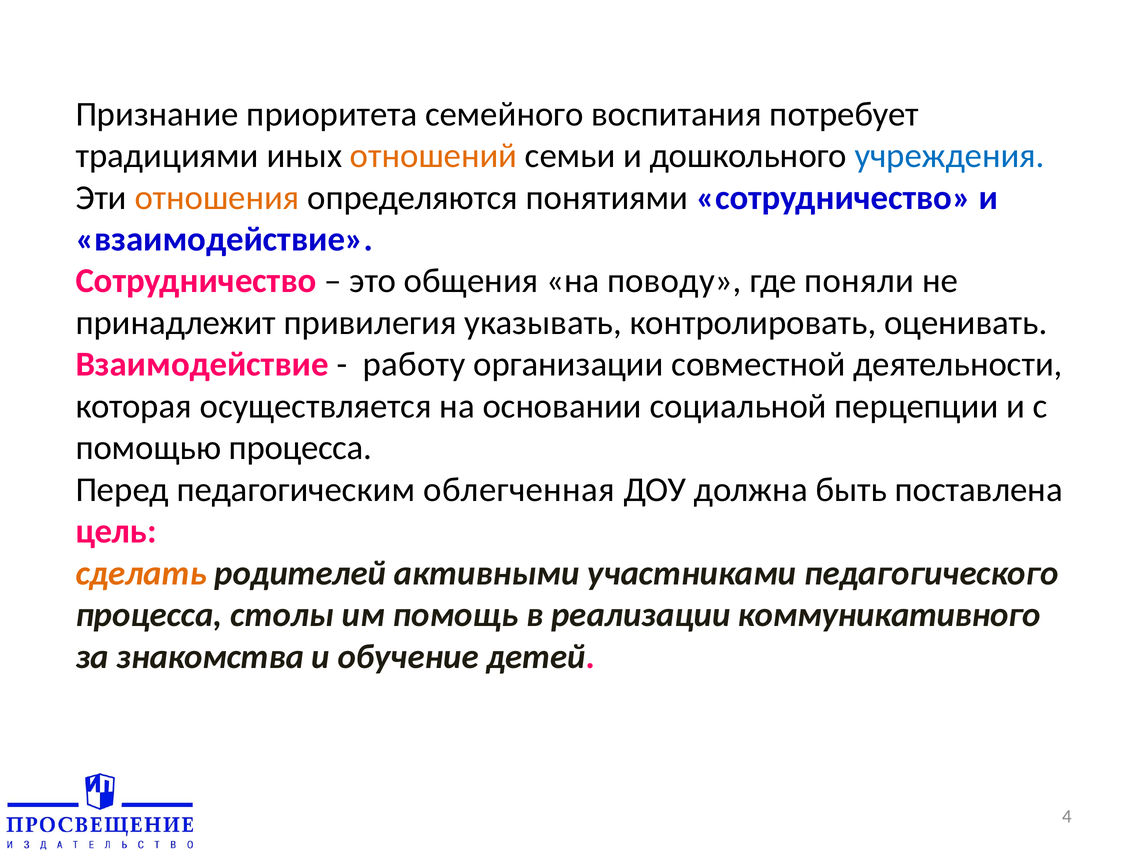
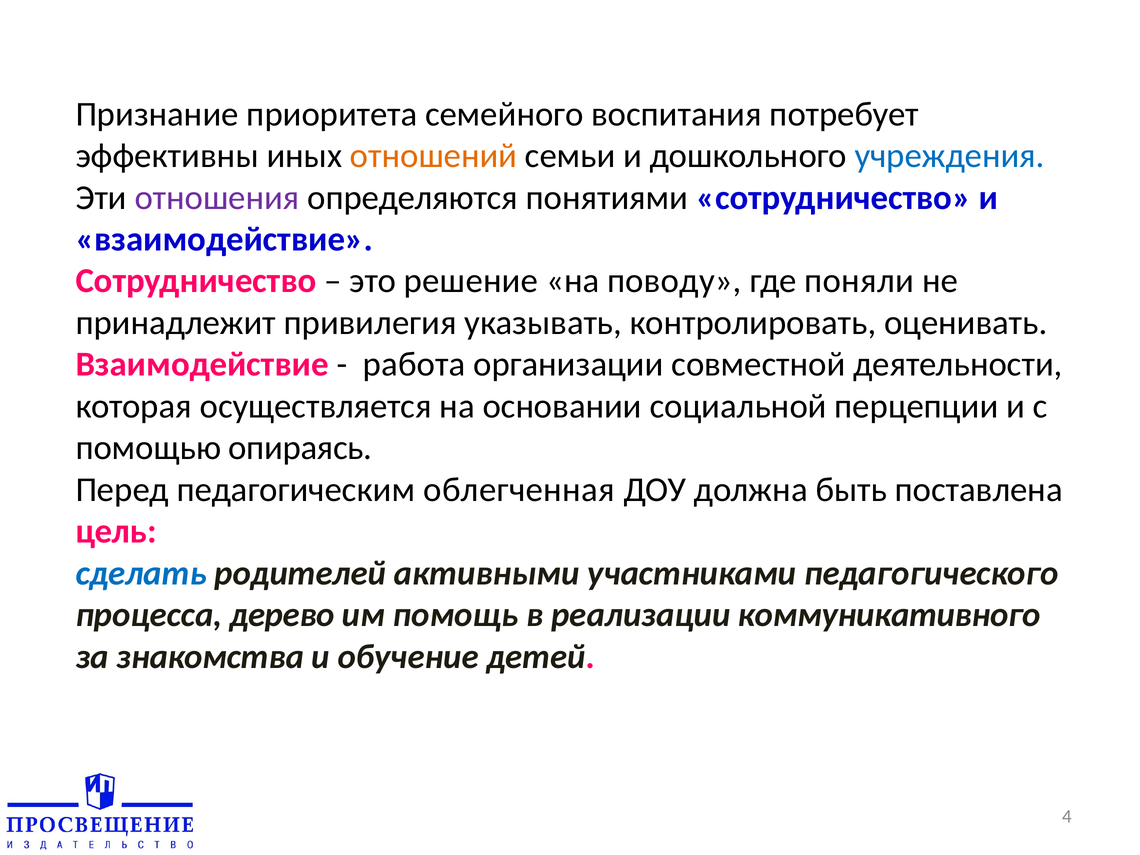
традициями: традициями -> эффективны (167, 156)
отношения colour: orange -> purple (217, 198)
общения: общения -> решение (471, 281)
работу: работу -> работа (414, 364)
помощью процесса: процесса -> опираясь (300, 448)
сделать colour: orange -> blue (141, 573)
столы: столы -> дерево (282, 615)
